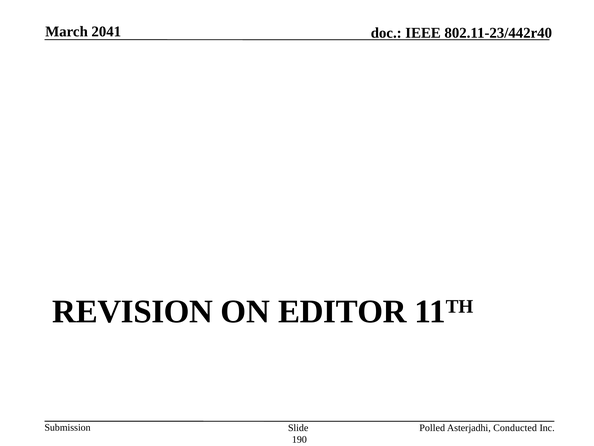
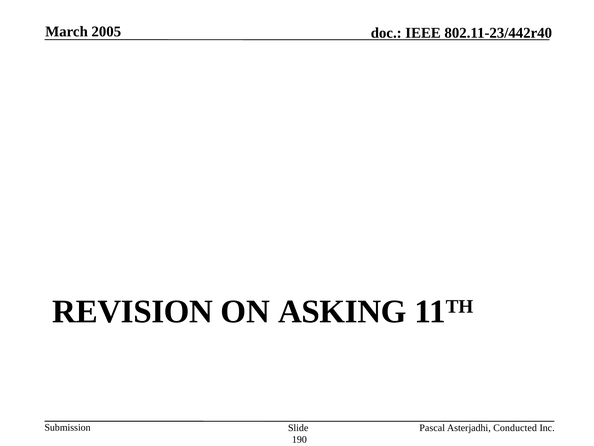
2041: 2041 -> 2005 (106, 31)
EDITOR: EDITOR -> ASKING (342, 311)
Polled: Polled -> Pascal (432, 427)
